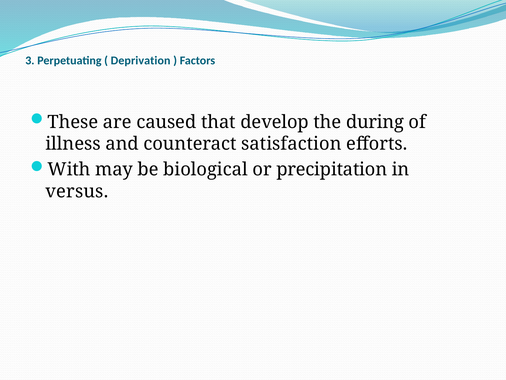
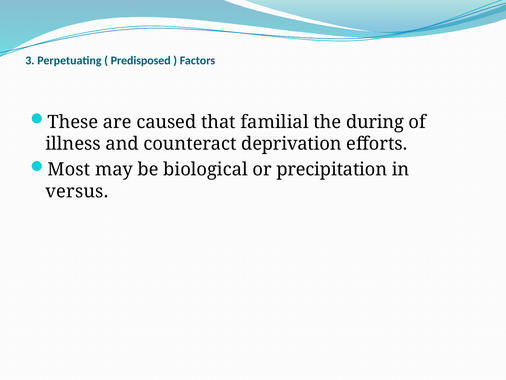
Deprivation: Deprivation -> Predisposed (141, 61)
develop: develop -> familial (275, 122)
satisfaction: satisfaction -> deprivation (292, 144)
With: With -> Most (69, 169)
